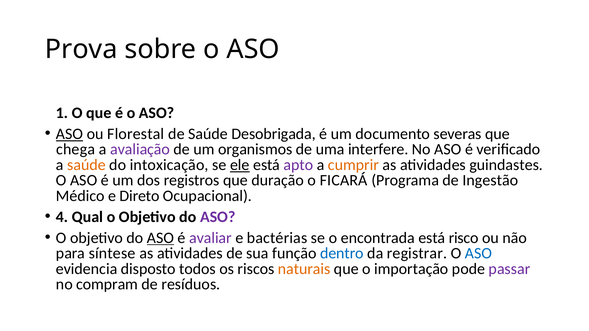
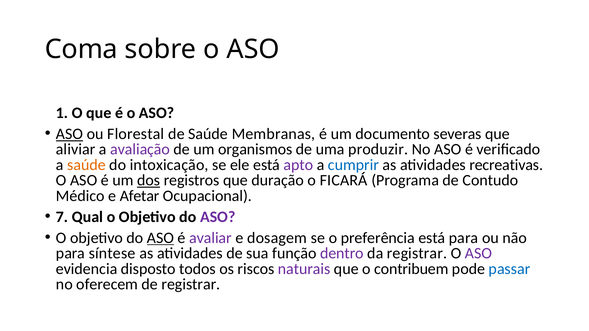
Prova: Prova -> Coma (81, 49)
Desobrigada: Desobrigada -> Membranas (273, 134)
chega: chega -> aliviar (76, 150)
interfere: interfere -> produzir (378, 150)
ele underline: present -> none (240, 165)
cumprir colour: orange -> blue (353, 165)
guindastes: guindastes -> recreativas (506, 165)
dos underline: none -> present (149, 181)
Ingestão: Ingestão -> Contudo (490, 181)
Direto: Direto -> Afetar (140, 196)
4: 4 -> 7 (62, 217)
bactérias: bactérias -> dosagem (277, 238)
encontrada: encontrada -> preferência (378, 238)
está risco: risco -> para (464, 238)
dentro colour: blue -> purple (342, 254)
ASO colour: blue -> purple (479, 254)
naturais colour: orange -> purple (304, 269)
importação: importação -> contribuem (411, 269)
passar colour: purple -> blue (509, 269)
compram: compram -> oferecem (107, 285)
de resíduos: resíduos -> registrar (191, 285)
